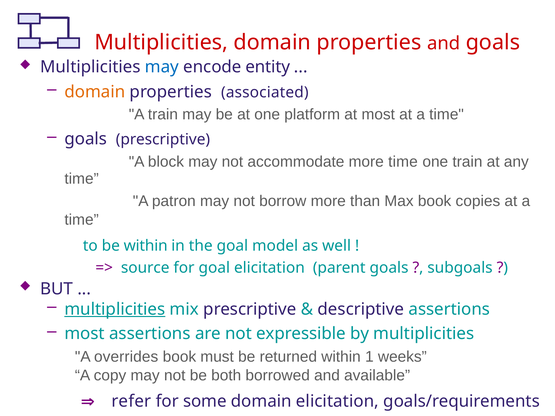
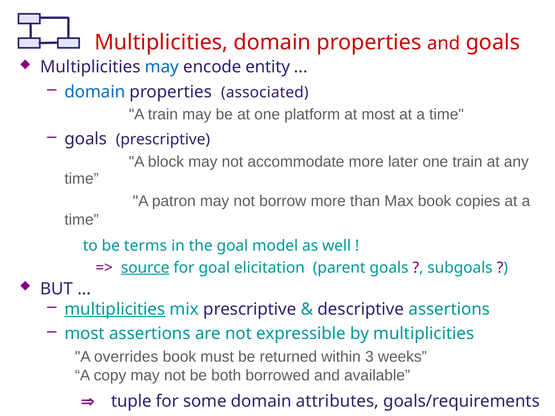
domain colour: orange -> blue (95, 92)
more time: time -> later (403, 162)
be within: within -> terms (146, 246)
source underline: none -> present (145, 268)
1: 1 -> 3 (369, 357)
refer: refer -> tuple (131, 401)
domain elicitation: elicitation -> attributes (337, 401)
